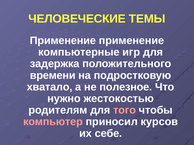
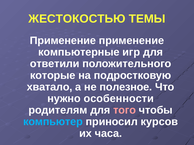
ЧЕЛОВЕЧЕСКИЕ: ЧЕЛОВЕЧЕСКИЕ -> ЖЕСТОКОСТЬЮ (77, 19)
задержка: задержка -> ответили (55, 64)
времени: времени -> которые (53, 76)
жестокостью: жестокостью -> особенности (119, 99)
компьютер colour: pink -> light blue (53, 122)
себе: себе -> часа (108, 134)
